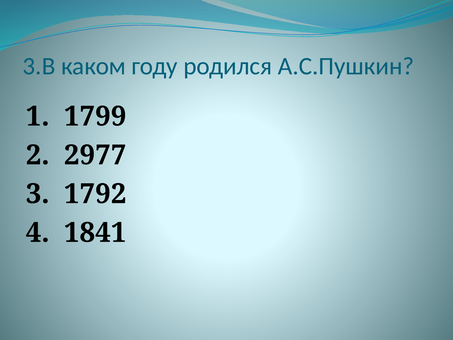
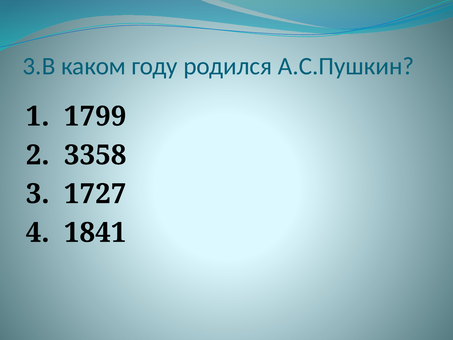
2977: 2977 -> 3358 (95, 155)
1792: 1792 -> 1727 (95, 194)
